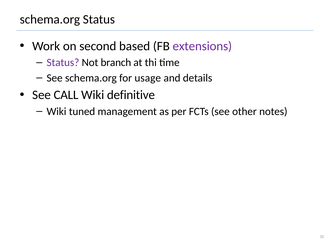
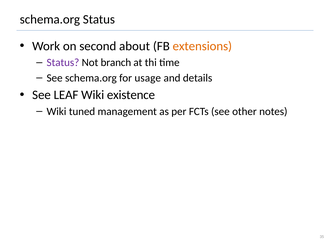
based: based -> about (135, 46)
extensions colour: purple -> orange (202, 46)
CALL: CALL -> LEAF (66, 95)
definitive: definitive -> existence (131, 95)
